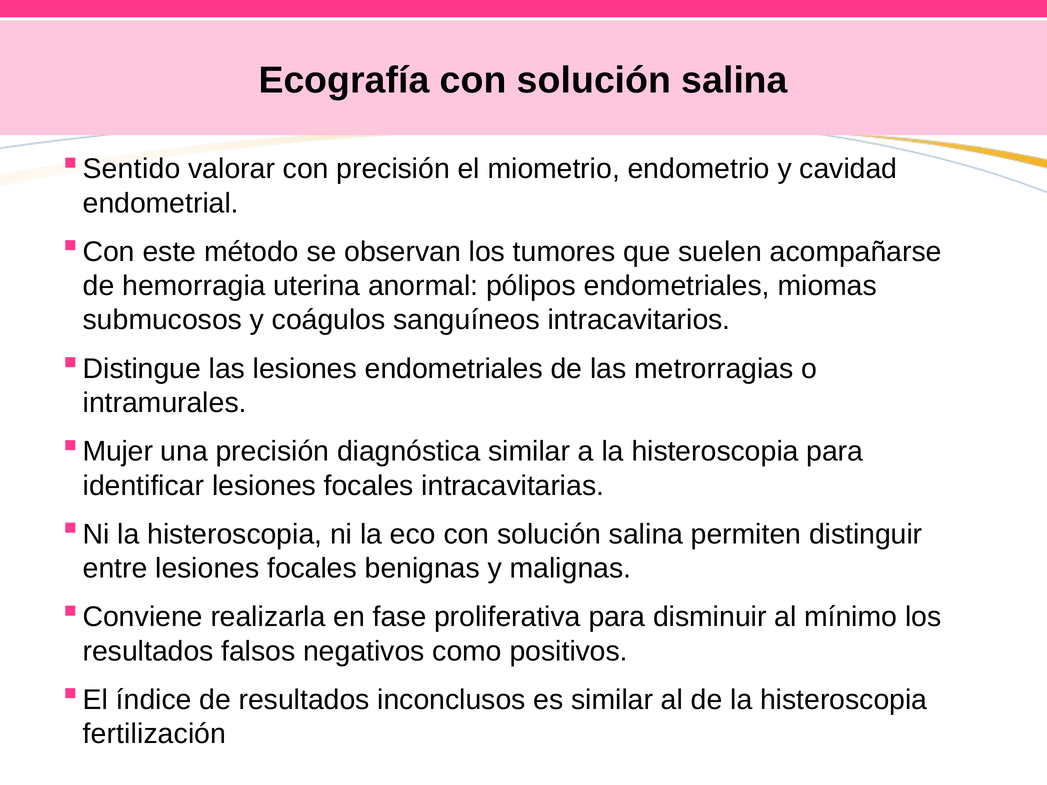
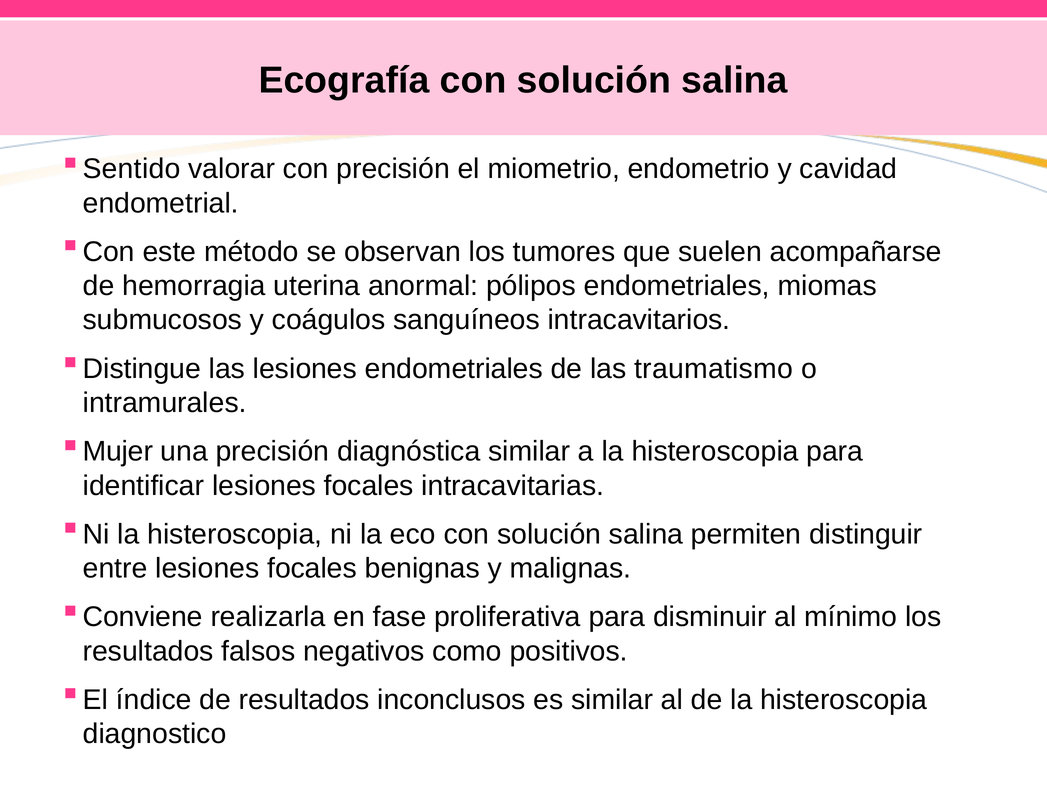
metrorragias: metrorragias -> traumatismo (714, 369)
fertilización: fertilización -> diagnostico (155, 734)
